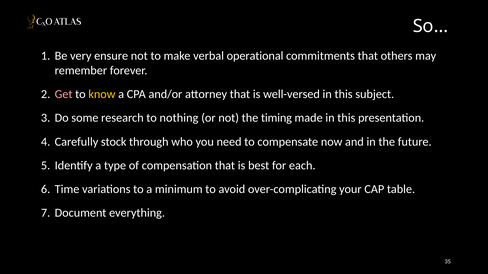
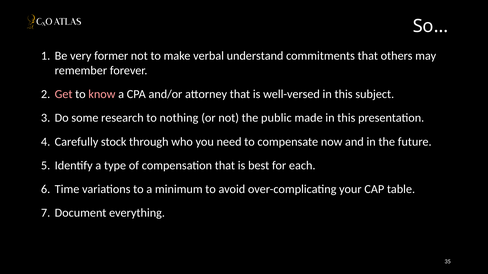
ensure: ensure -> former (111, 56)
operational: operational -> understand (255, 56)
know colour: yellow -> pink (102, 94)
timing: timing -> public (276, 118)
